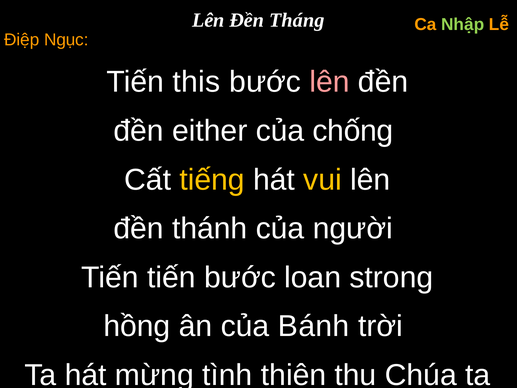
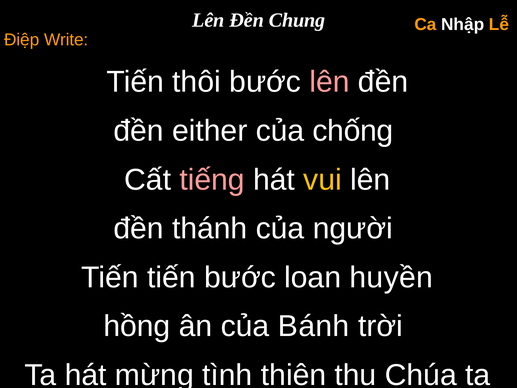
Tháng: Tháng -> Chung (297, 20)
Nhập colour: light green -> white (463, 24)
Ngục: Ngục -> Write (66, 40)
this: this -> thôi (197, 82)
tiếng colour: yellow -> pink (212, 180)
strong: strong -> huyền (391, 277)
